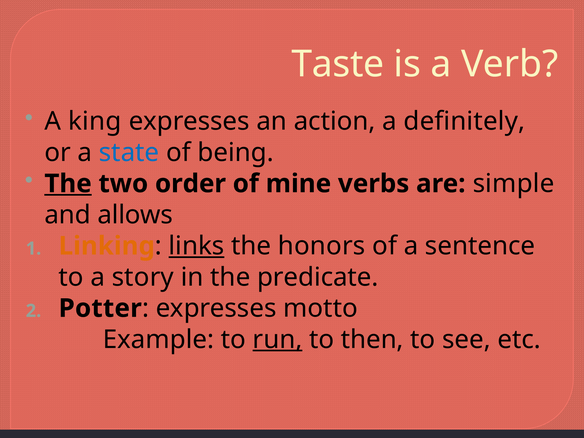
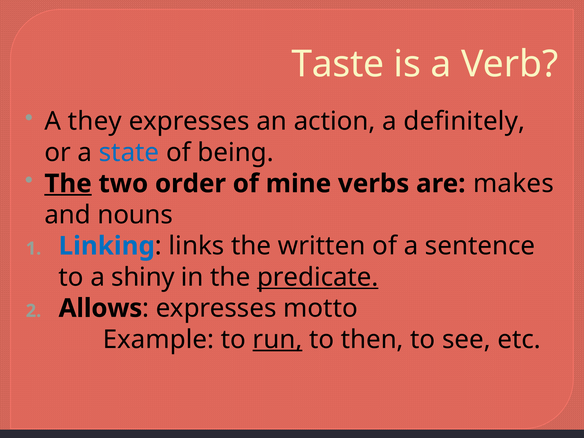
king: king -> they (95, 121)
simple: simple -> makes (514, 184)
allows: allows -> nouns (135, 215)
Linking colour: orange -> blue (107, 246)
links underline: present -> none (197, 246)
honors: honors -> written (322, 246)
story: story -> shiny (143, 277)
predicate underline: none -> present (318, 277)
Potter: Potter -> Allows (100, 308)
